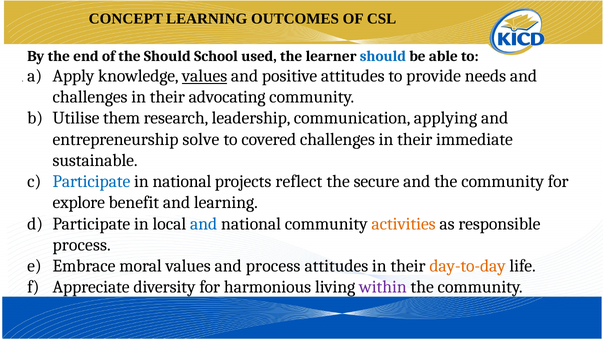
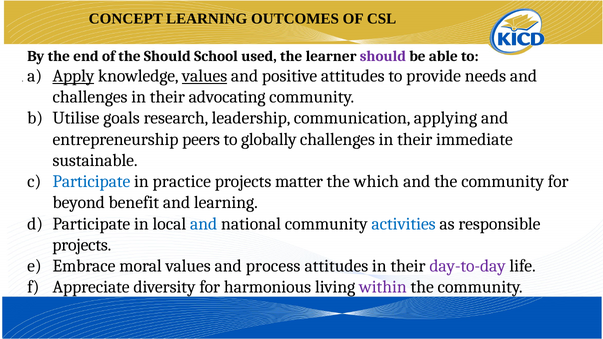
should colour: blue -> purple (383, 56)
Apply underline: none -> present (73, 76)
them: them -> goals (121, 118)
solve: solve -> peers (201, 139)
covered: covered -> globally (269, 139)
in national: national -> practice (182, 182)
reflect: reflect -> matter (299, 182)
secure: secure -> which (376, 182)
explore: explore -> beyond (79, 203)
activities colour: orange -> blue (404, 224)
process: process -> projects (82, 245)
day-to-day colour: orange -> purple (468, 266)
